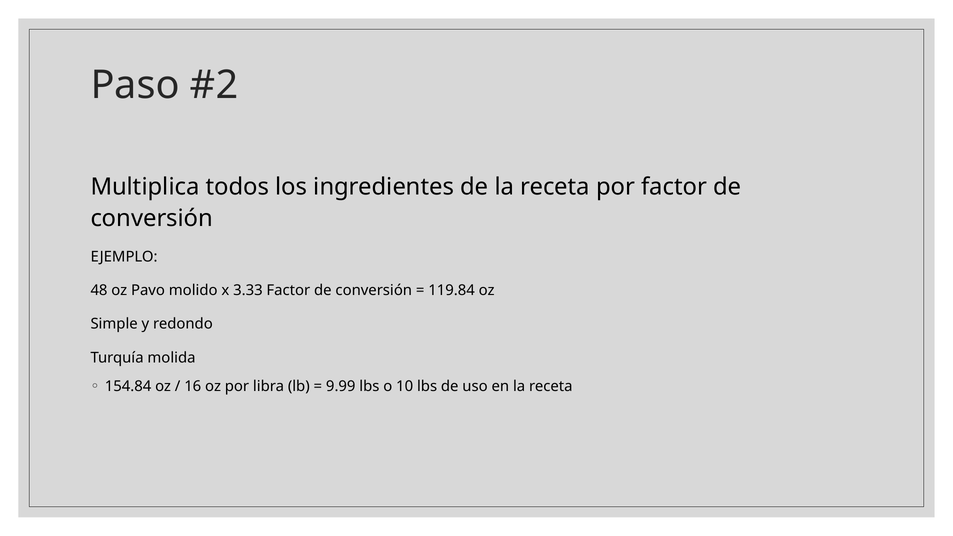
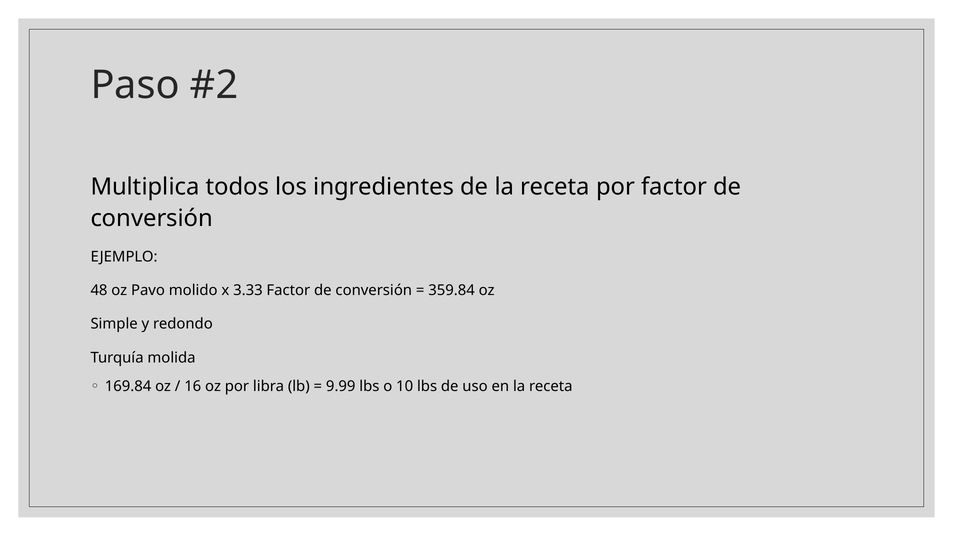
119.84: 119.84 -> 359.84 (452, 290)
154.84: 154.84 -> 169.84 (128, 386)
